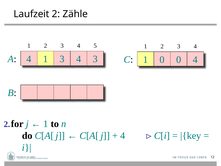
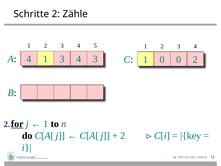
Laufzeit: Laufzeit -> Schritte (31, 14)
0 4: 4 -> 2 (195, 60)
for underline: none -> present (17, 124)
4: 4 -> 2 (123, 135)
